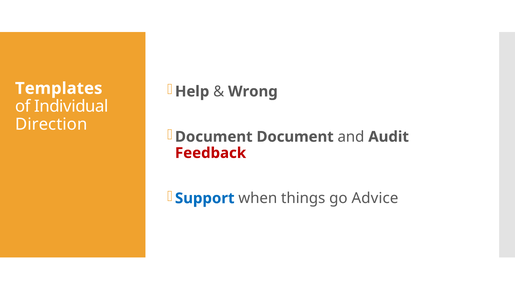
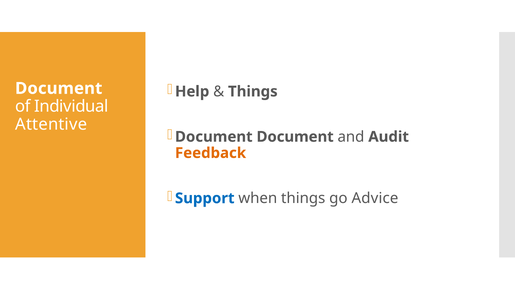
Wrong: Wrong -> Things (253, 91)
Templates: Templates -> Document (59, 88)
Direction: Direction -> Attentive (51, 124)
Feedback colour: red -> orange (211, 153)
